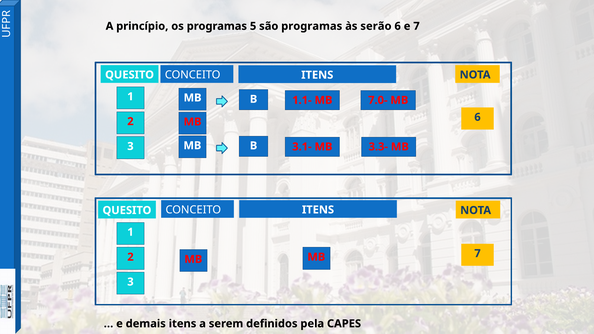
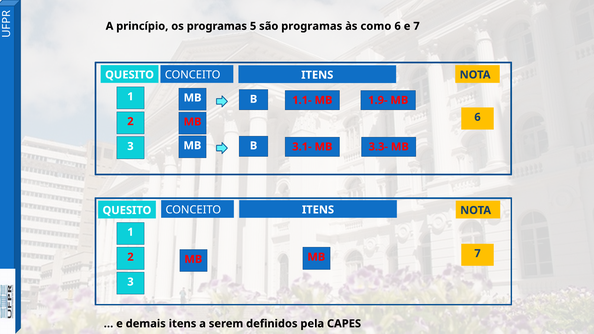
serão: serão -> como (376, 26)
7.0-: 7.0- -> 1.9- (378, 100)
